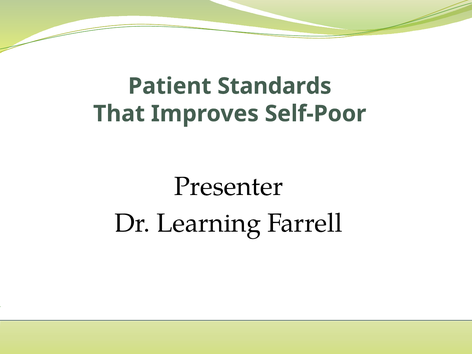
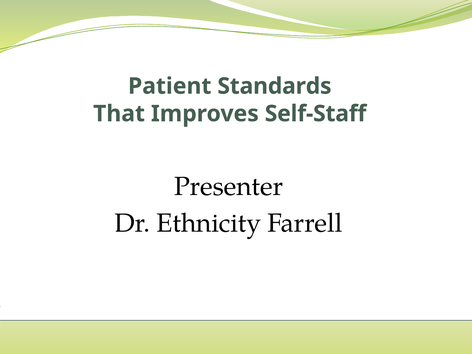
Self-Poor: Self-Poor -> Self-Staff (316, 114)
Learning: Learning -> Ethnicity (209, 223)
